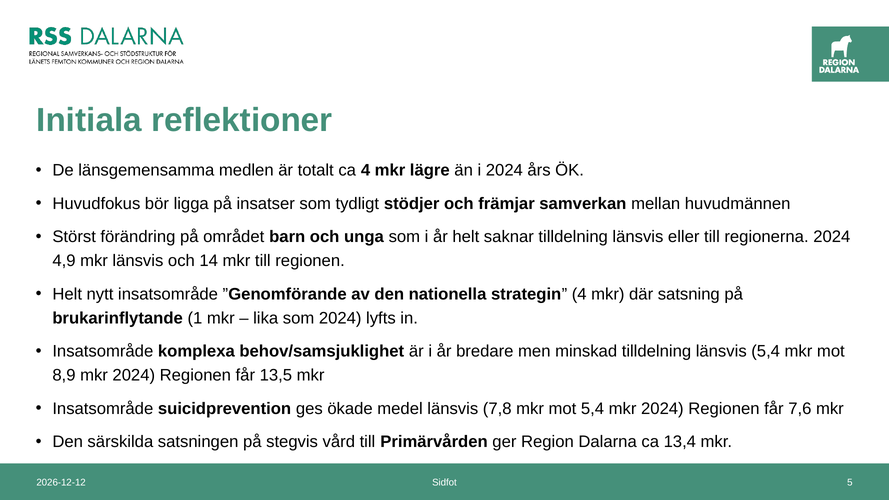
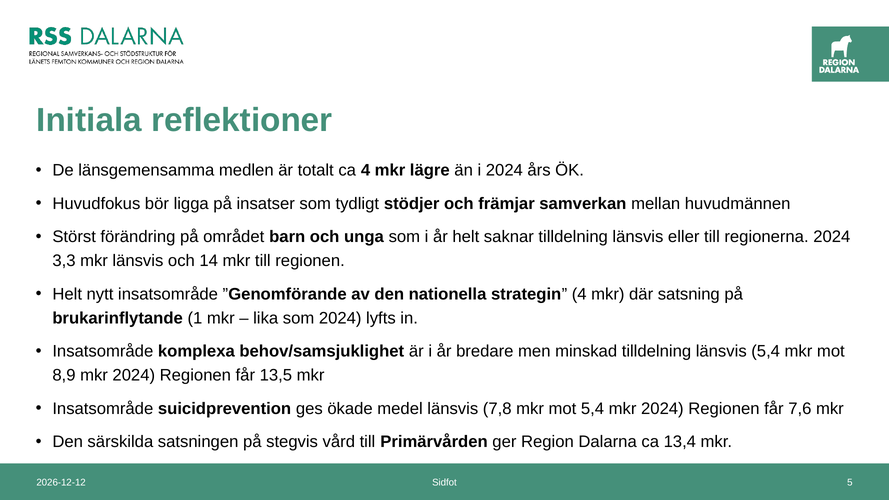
4,9: 4,9 -> 3,3 (64, 261)
